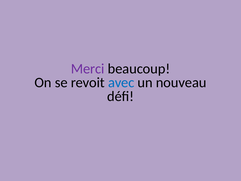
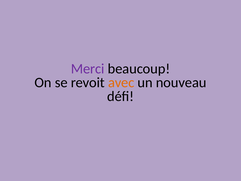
avec colour: blue -> orange (121, 82)
